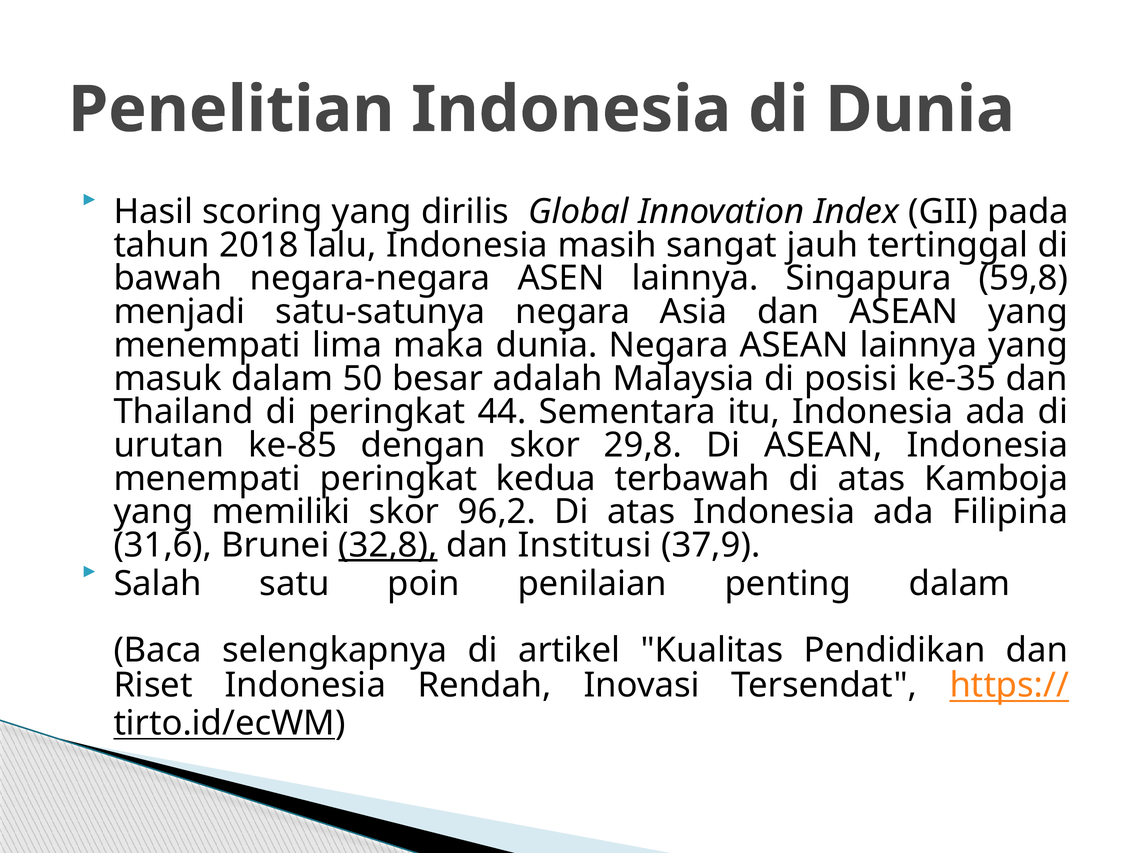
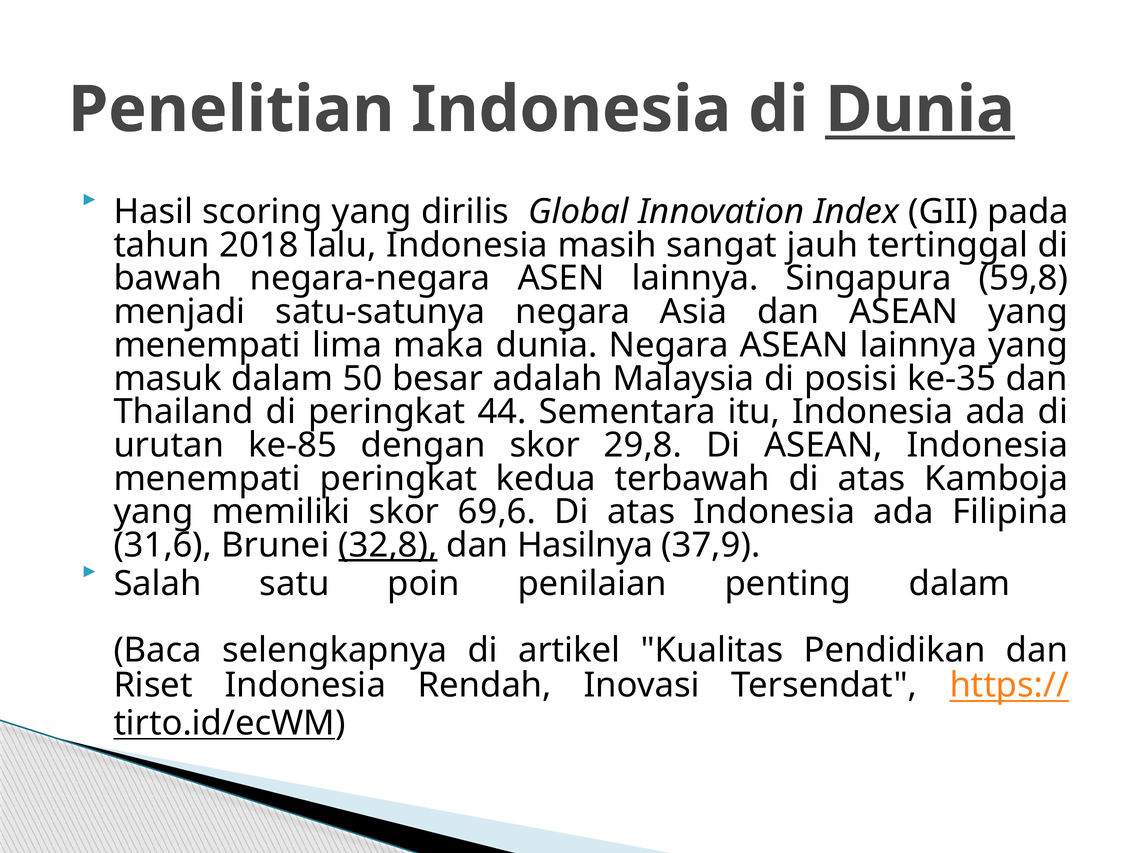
Dunia underline: none -> present (920, 110)
96,2: 96,2 -> 69,6 (497, 512)
Institusi: Institusi -> Hasilnya (585, 545)
